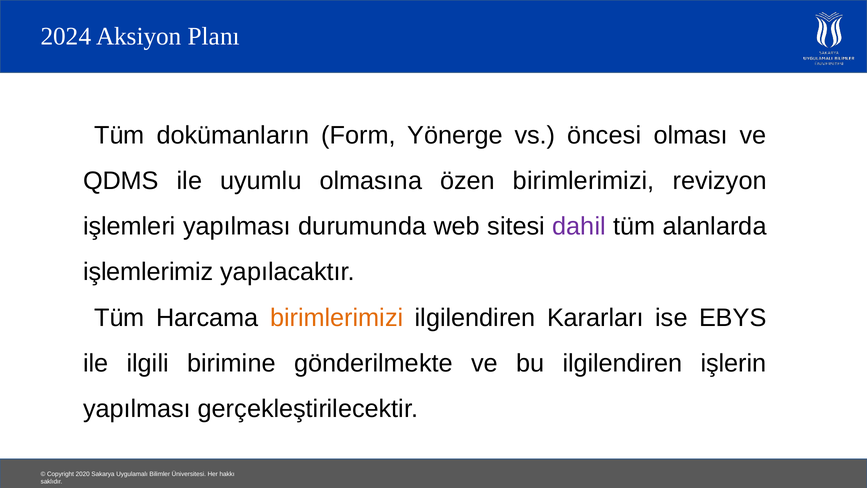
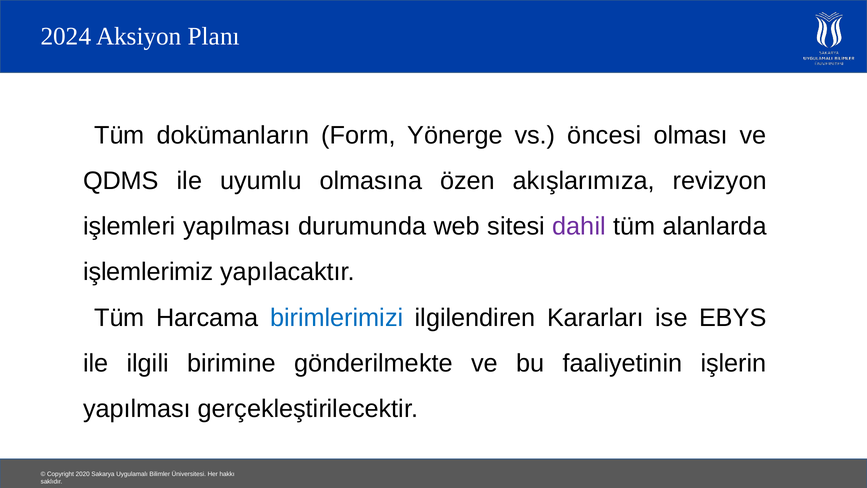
özen birimlerimizi: birimlerimizi -> akışlarımıza (584, 181)
birimlerimizi colour: orange -> blue (337, 317)
bu ilgilendiren: ilgilendiren -> faaliyetinin (623, 363)
